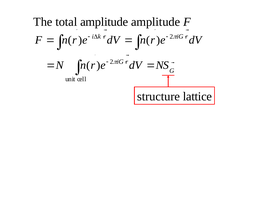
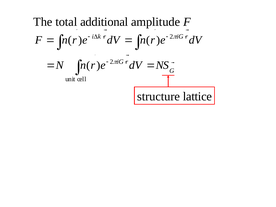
total amplitude: amplitude -> additional (104, 22)
